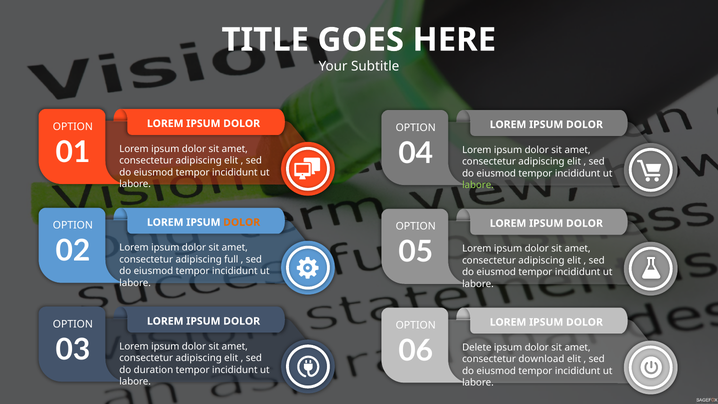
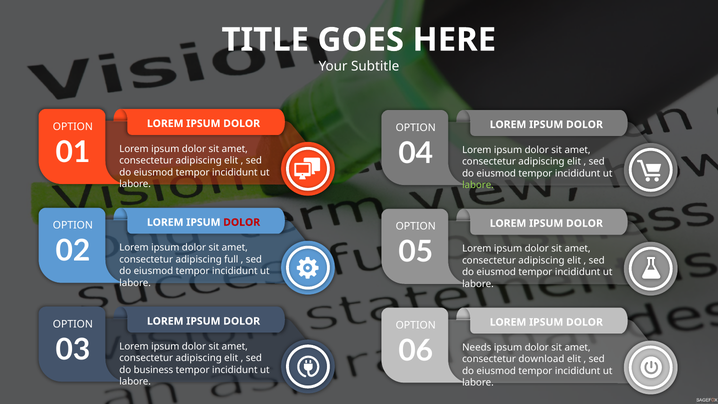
DOLOR colour: orange -> red (242, 222)
Delete: Delete -> Needs (477, 347)
duration: duration -> business (153, 370)
